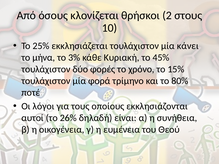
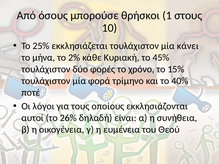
κλονίζεται: κλονίζεται -> μπορούσε (95, 16)
2: 2 -> 1 (167, 16)
3%: 3% -> 2% (74, 58)
80%: 80% -> 40% (180, 81)
